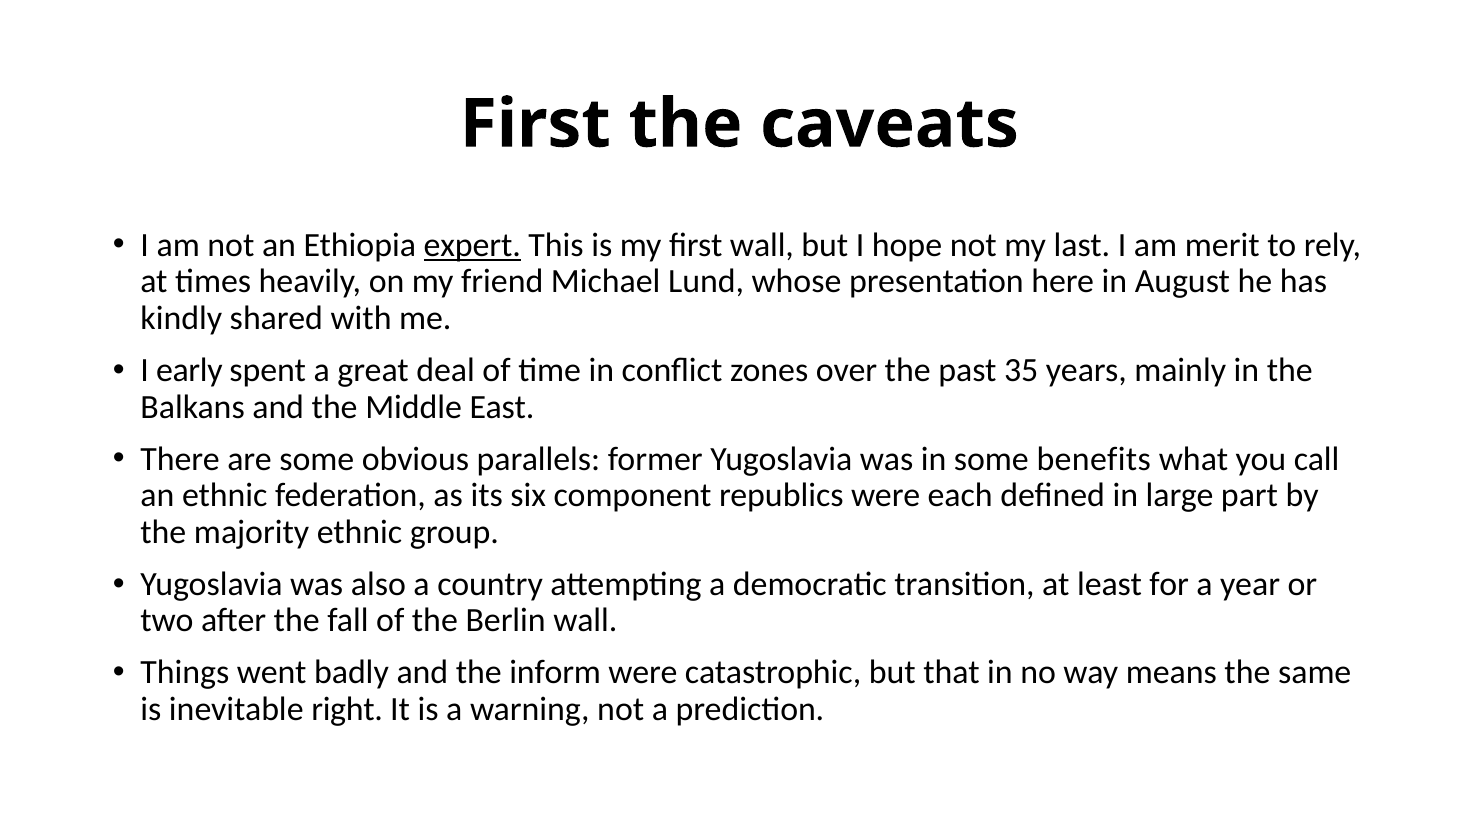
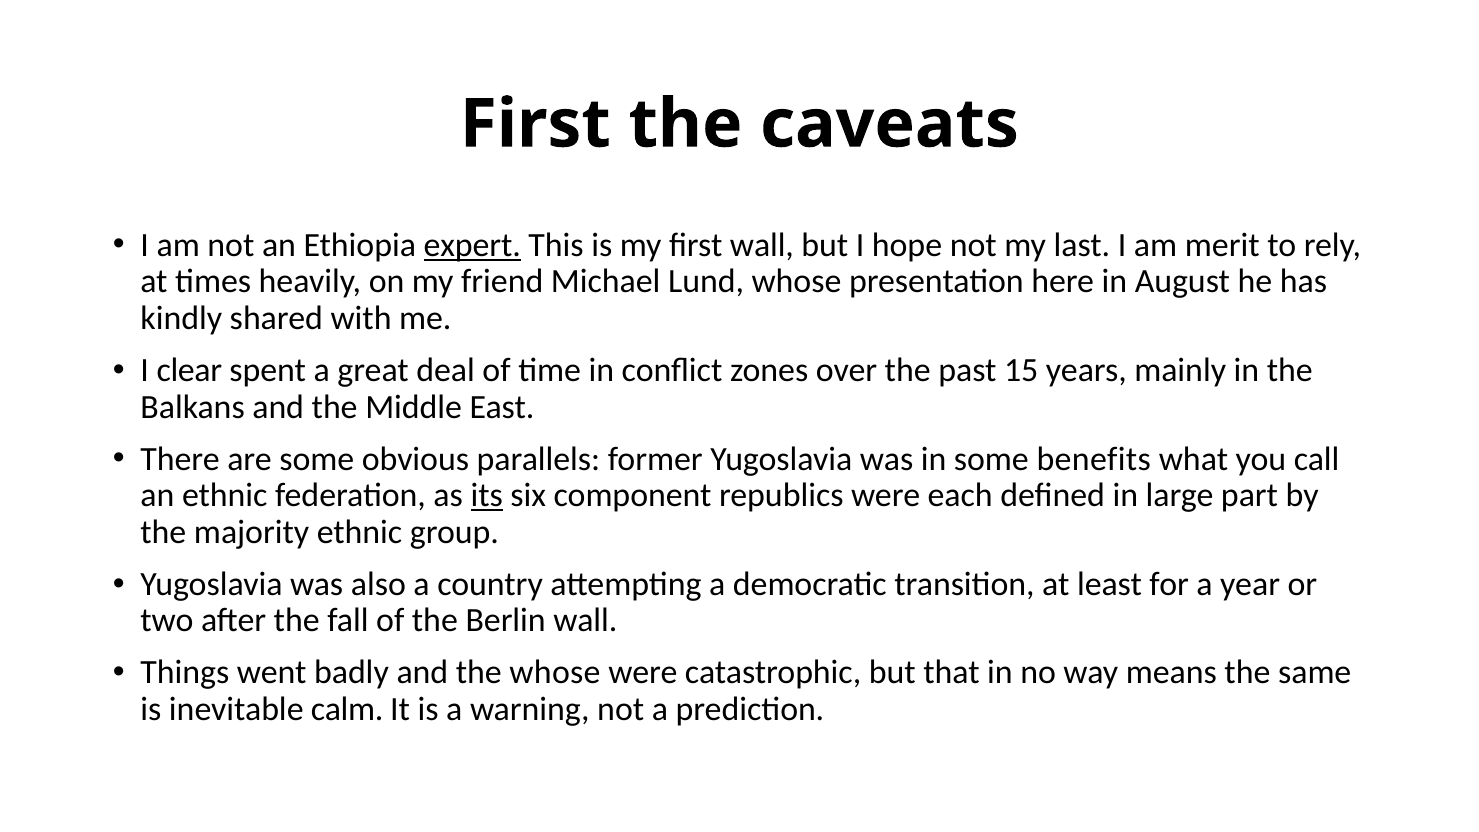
early: early -> clear (189, 370)
35: 35 -> 15 (1021, 370)
its underline: none -> present (487, 495)
the inform: inform -> whose (555, 673)
right: right -> calm (347, 709)
